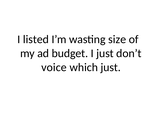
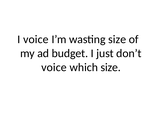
I listed: listed -> voice (36, 39)
which just: just -> size (111, 67)
